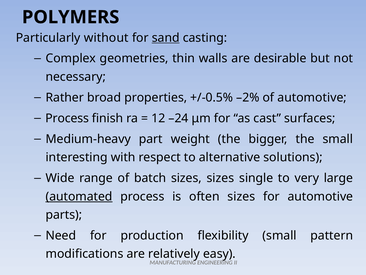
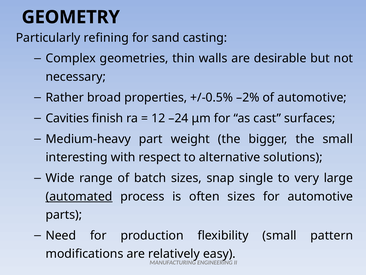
POLYMERS: POLYMERS -> GEOMETRY (71, 17)
without: without -> refining (106, 38)
sand underline: present -> none (166, 38)
Process: Process -> Cavities (67, 118)
sizes sizes: sizes -> snap (220, 178)
